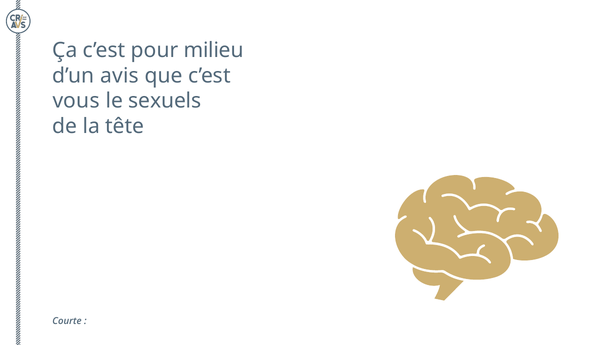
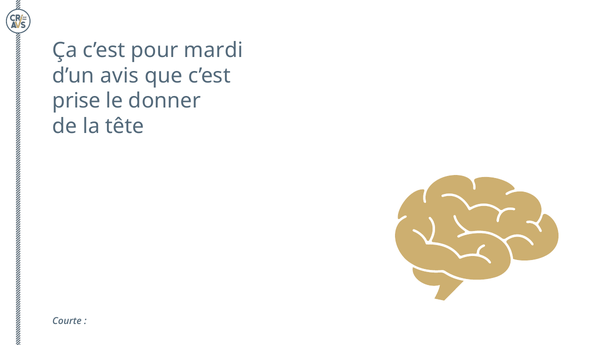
milieu: milieu -> mardi (213, 50)
vous: vous -> prise (76, 101)
sexuels: sexuels -> donner (165, 101)
